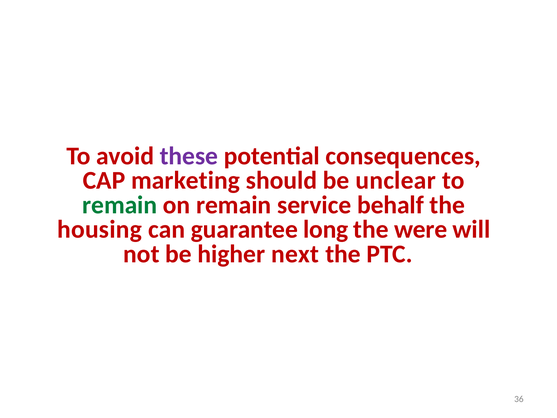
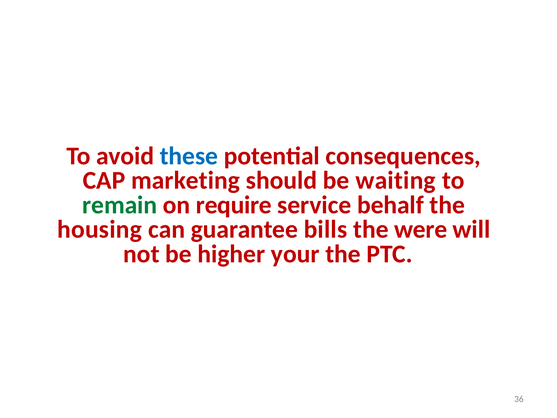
these colour: purple -> blue (189, 156)
unclear: unclear -> waiting (396, 180)
on remain: remain -> require (234, 205)
long: long -> bills (325, 229)
next: next -> your (295, 254)
